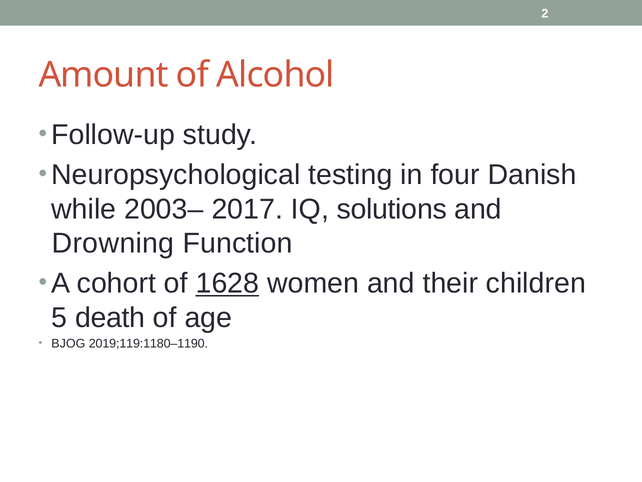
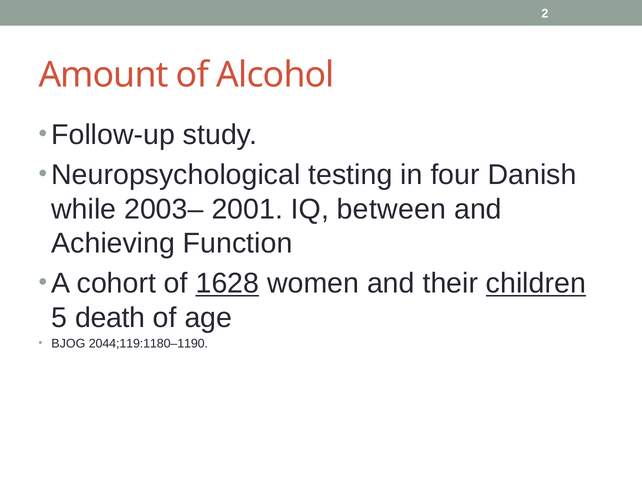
2017: 2017 -> 2001 (247, 209)
solutions: solutions -> between (391, 209)
Drowning: Drowning -> Achieving (113, 243)
children underline: none -> present (536, 283)
2019;119:1180–1190: 2019;119:1180–1190 -> 2044;119:1180–1190 (148, 343)
